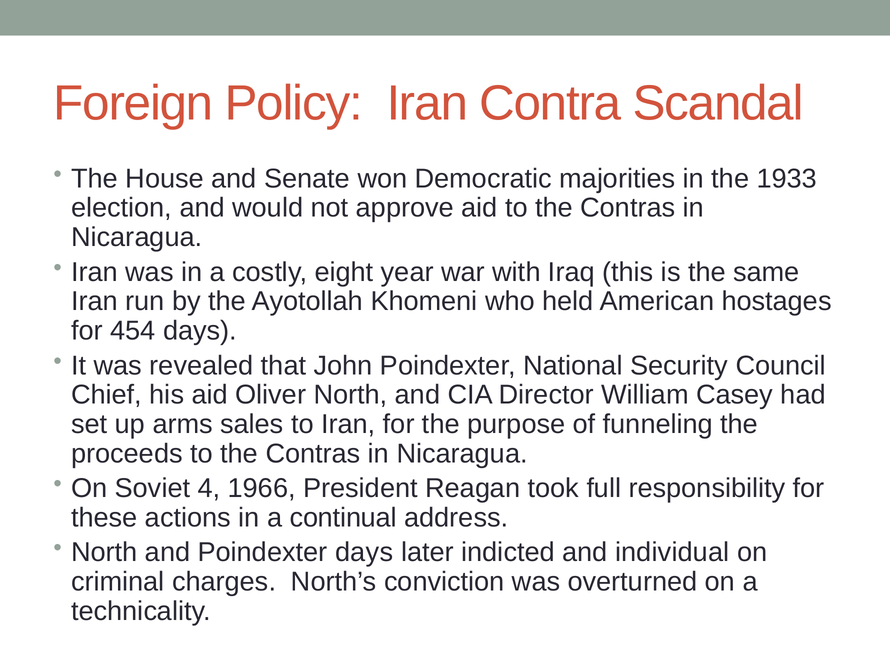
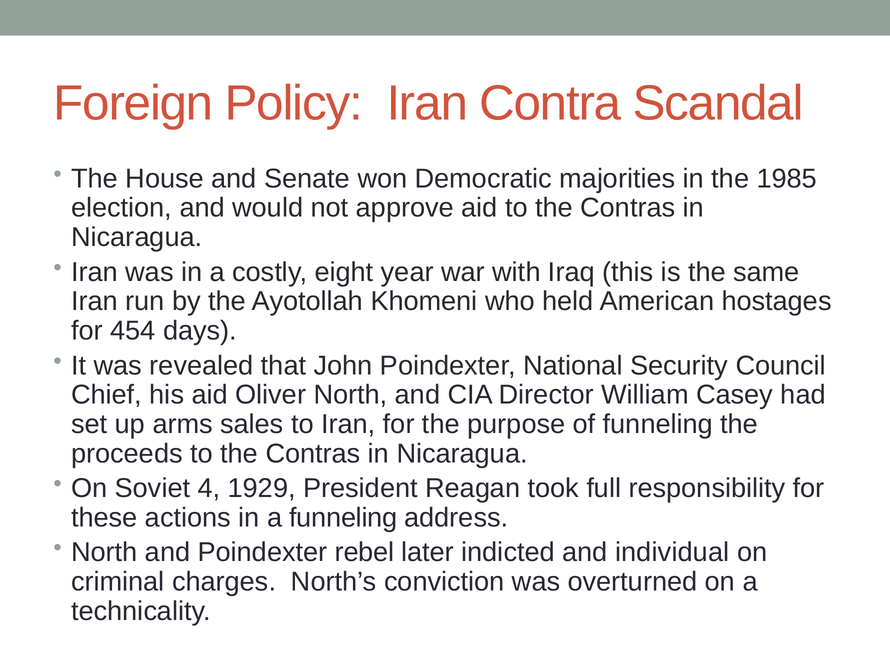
1933: 1933 -> 1985 (787, 178)
1966: 1966 -> 1929 (262, 488)
a continual: continual -> funneling (343, 517)
Poindexter days: days -> rebel (364, 552)
